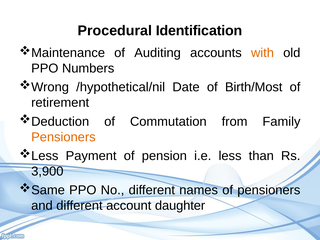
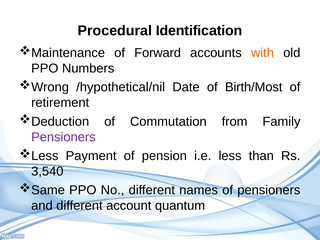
Auditing: Auditing -> Forward (158, 53)
Pensioners colour: orange -> purple (63, 137)
3,900: 3,900 -> 3,540 (47, 171)
daughter: daughter -> quantum (180, 206)
